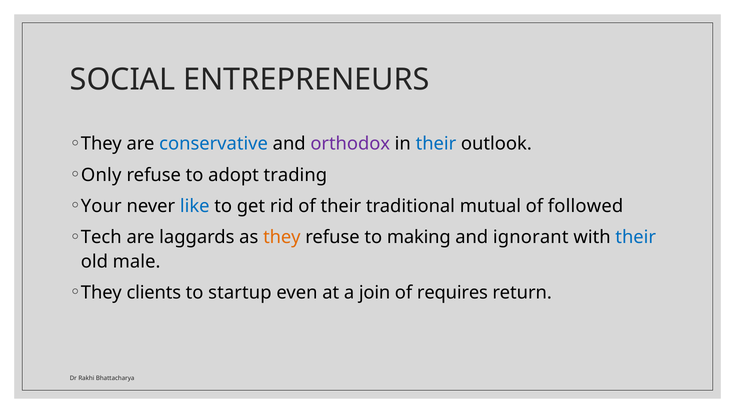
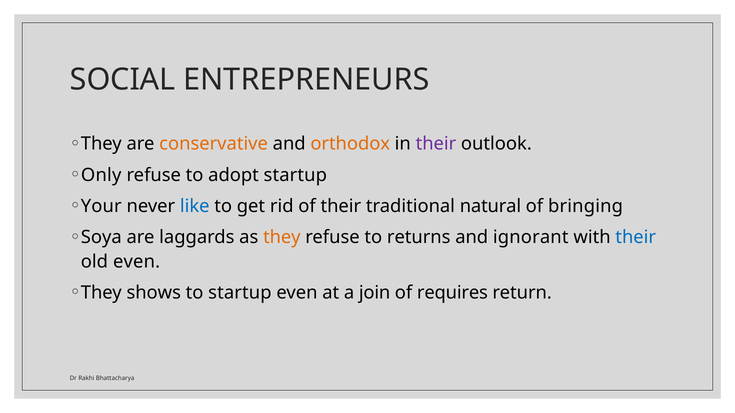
conservative colour: blue -> orange (214, 144)
orthodox colour: purple -> orange (350, 144)
their colour: blue -> purple (436, 144)
adopt trading: trading -> startup (295, 175)
mutual: mutual -> natural (490, 206)
followed: followed -> bringing (586, 206)
Tech: Tech -> Soya (101, 237)
making: making -> returns (419, 237)
old male: male -> even (137, 262)
clients: clients -> shows (154, 293)
